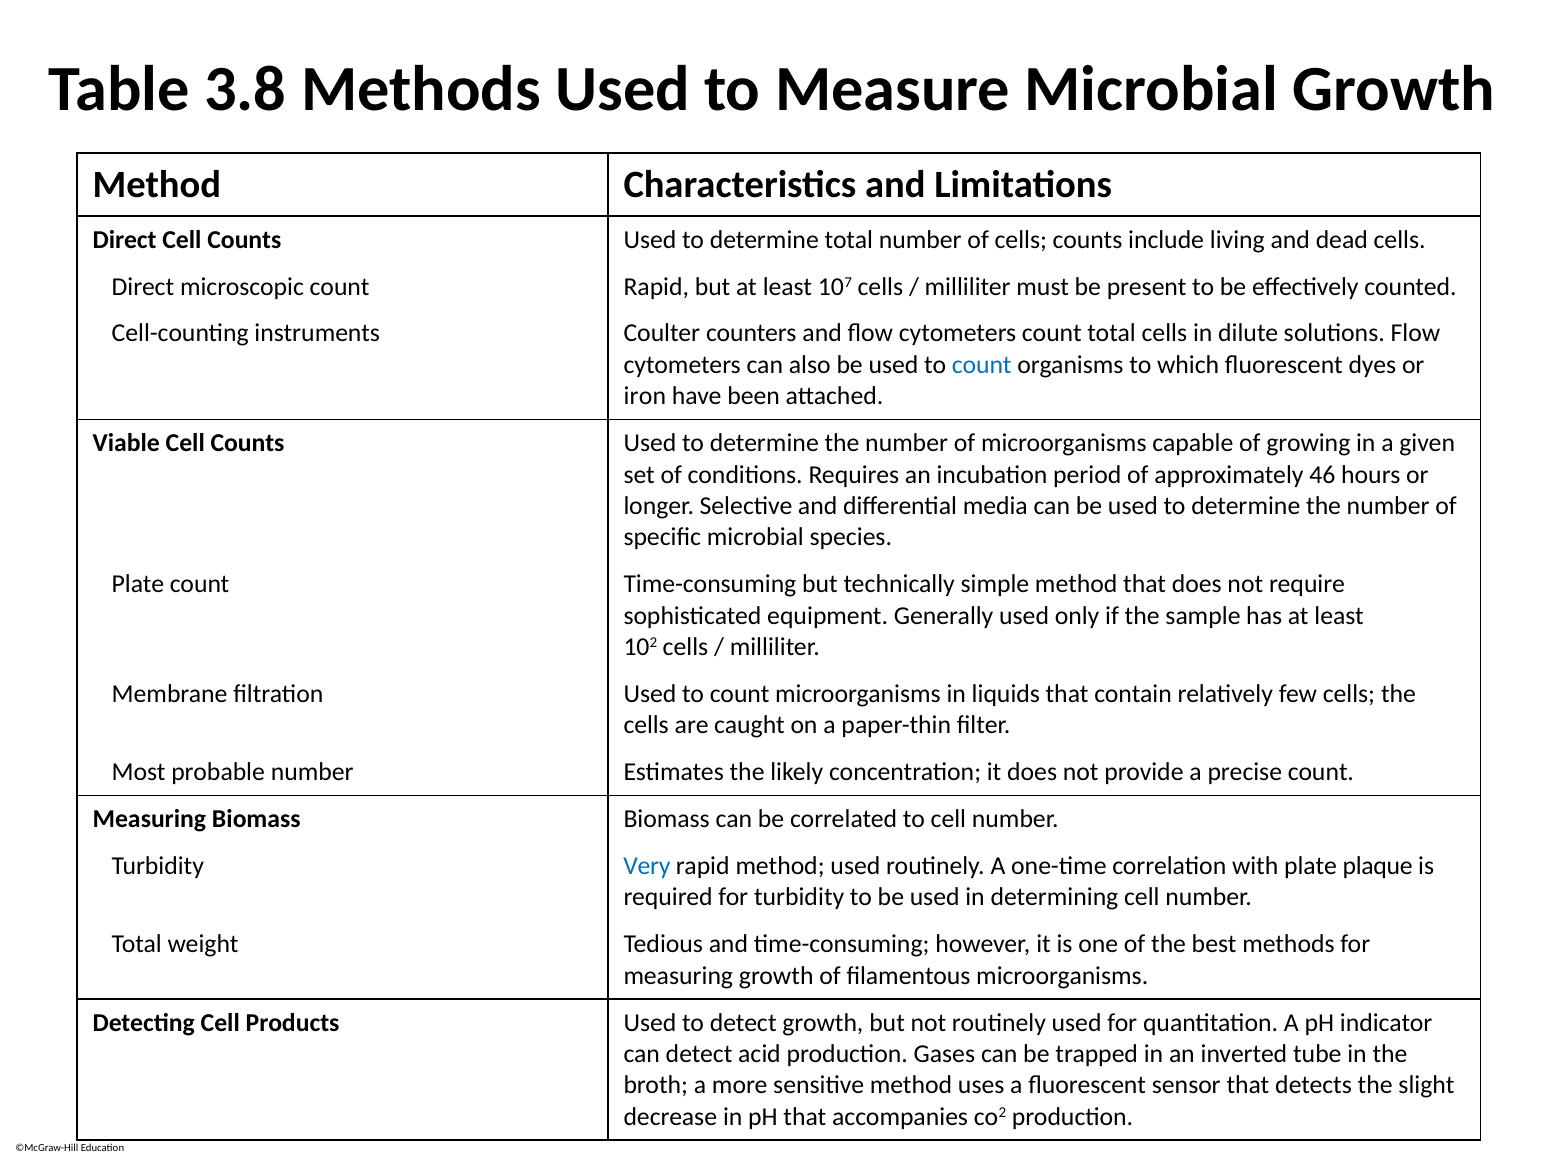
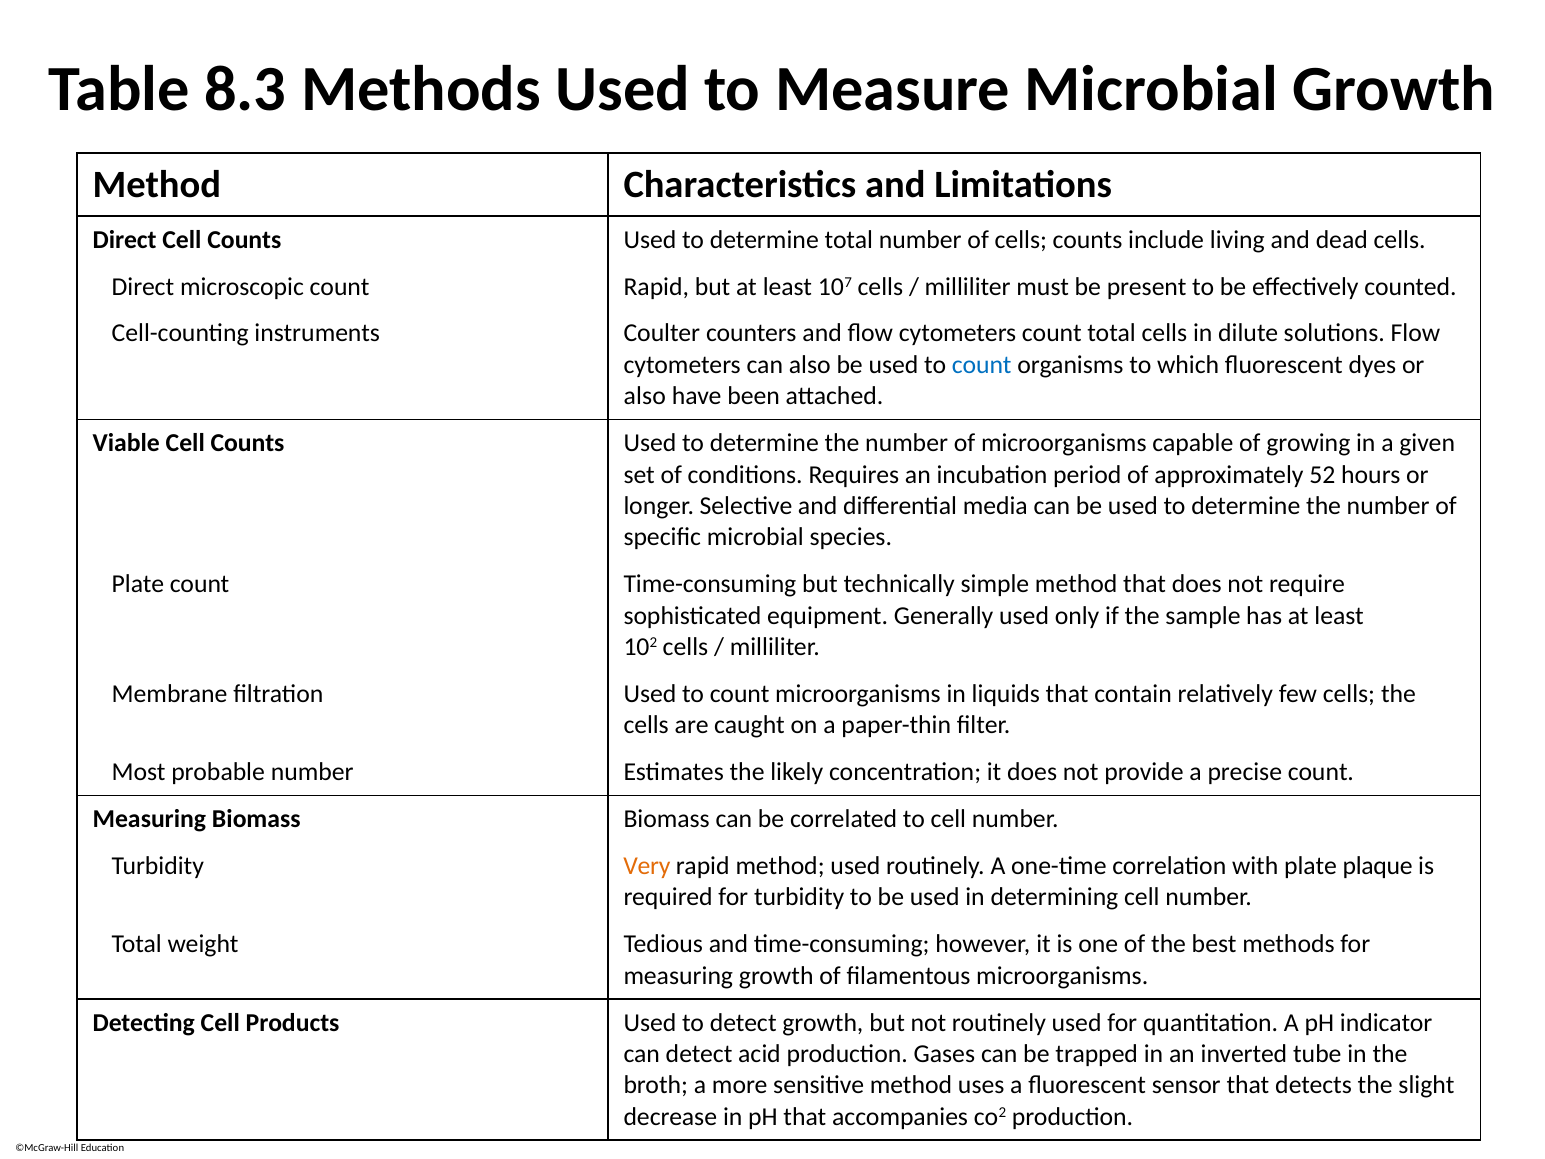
3.8: 3.8 -> 8.3 (245, 89)
iron: iron -> also (645, 396)
46: 46 -> 52 (1322, 474)
Very colour: blue -> orange (647, 866)
